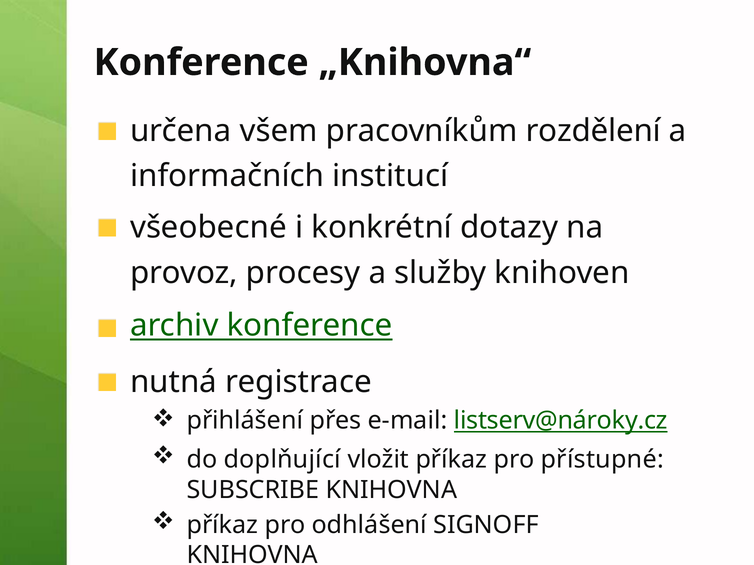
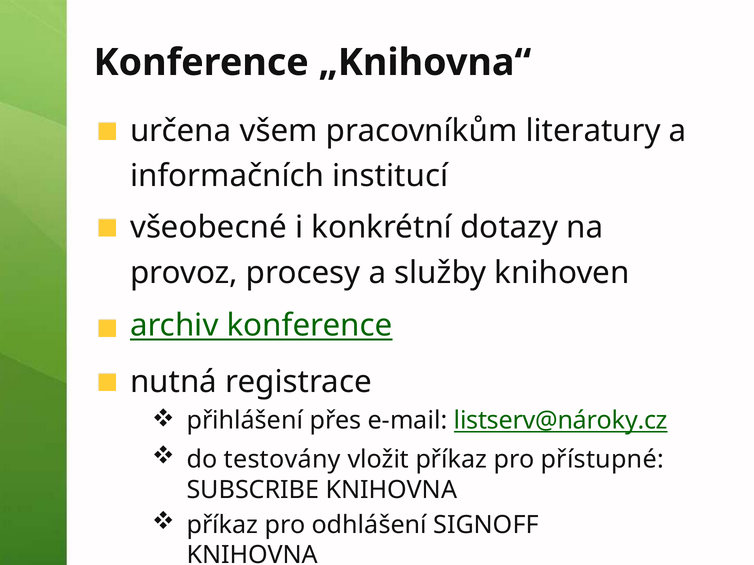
rozdělení: rozdělení -> literatury (593, 131)
doplňující: doplňující -> testovány (282, 460)
